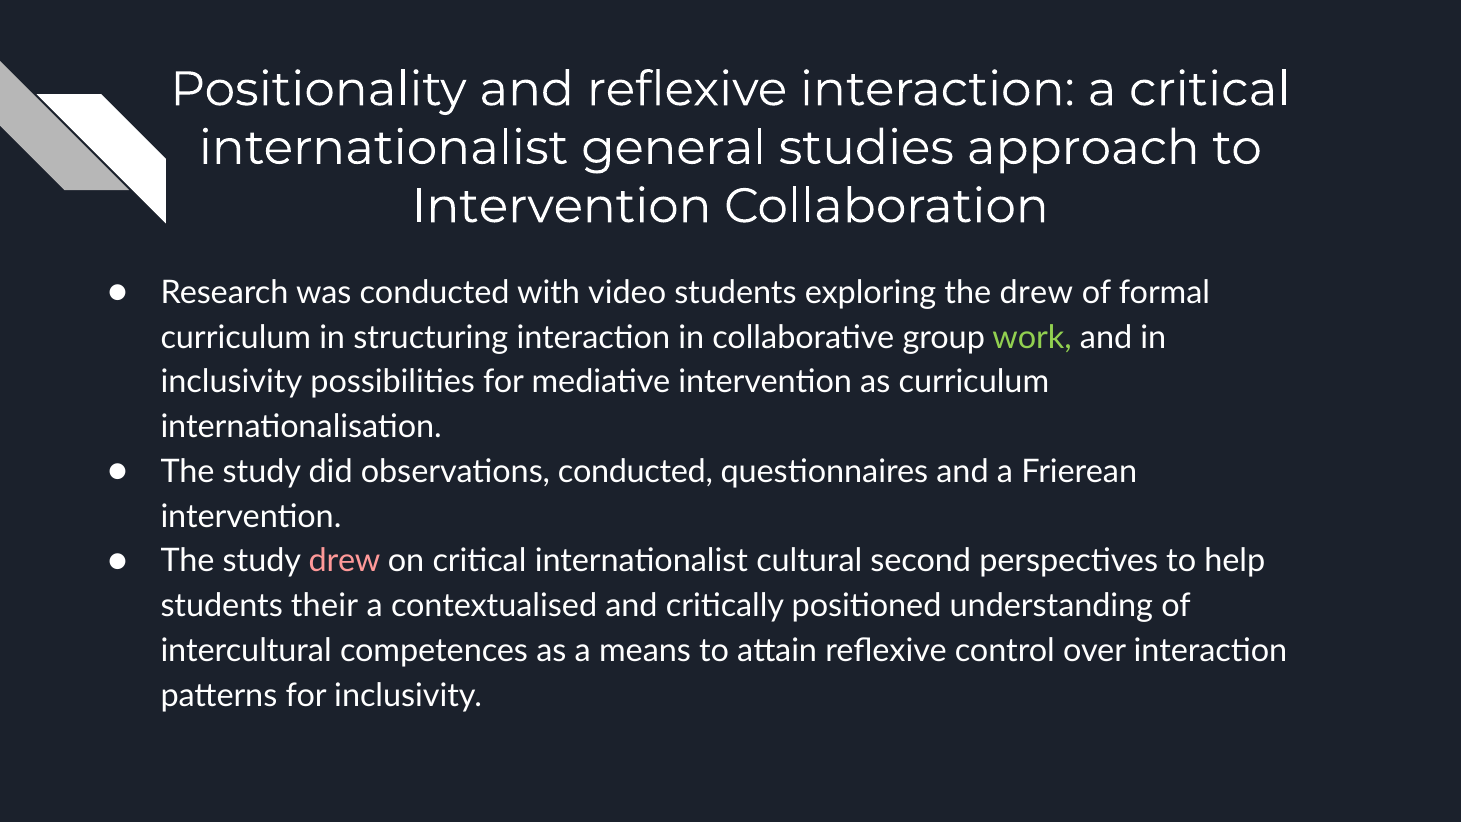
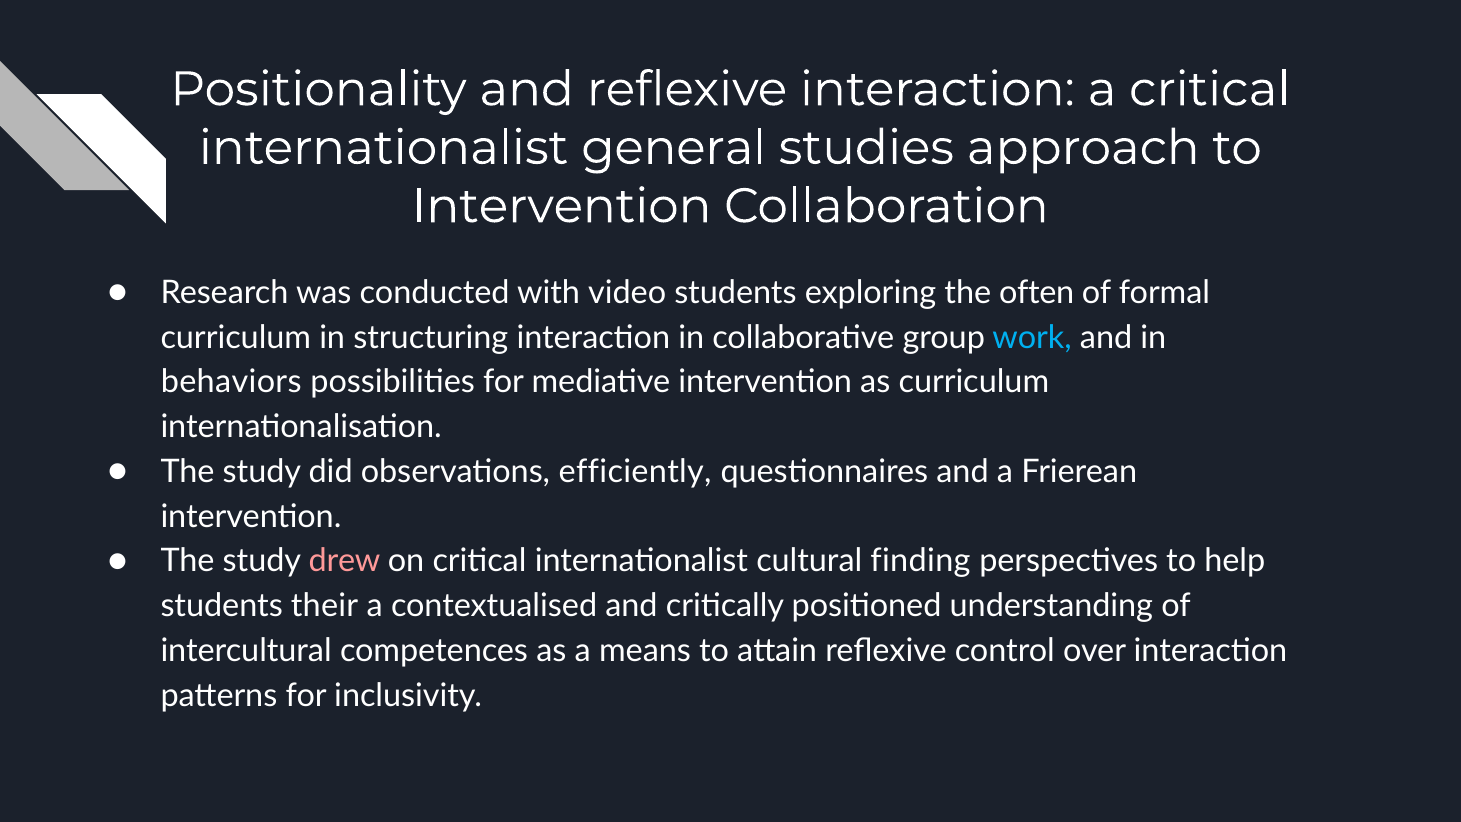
the drew: drew -> often (1037, 293)
work colour: light green -> light blue (1032, 337)
inclusivity: inclusivity -> behaviors (231, 382)
observations conducted: conducted -> efficiently (635, 472)
second: second -> finding (920, 561)
